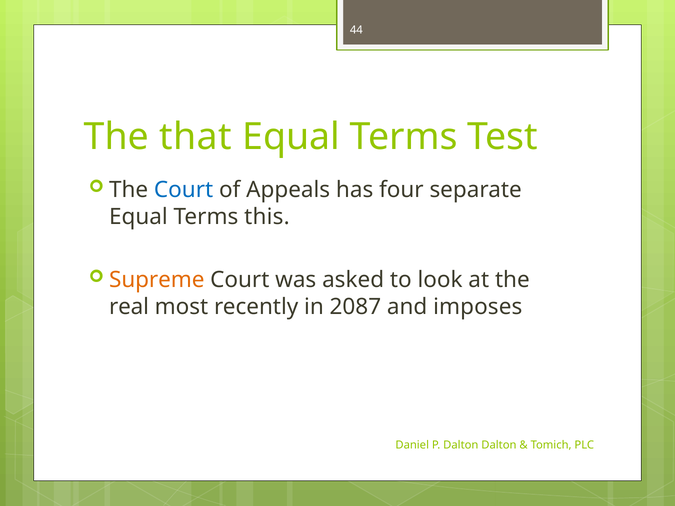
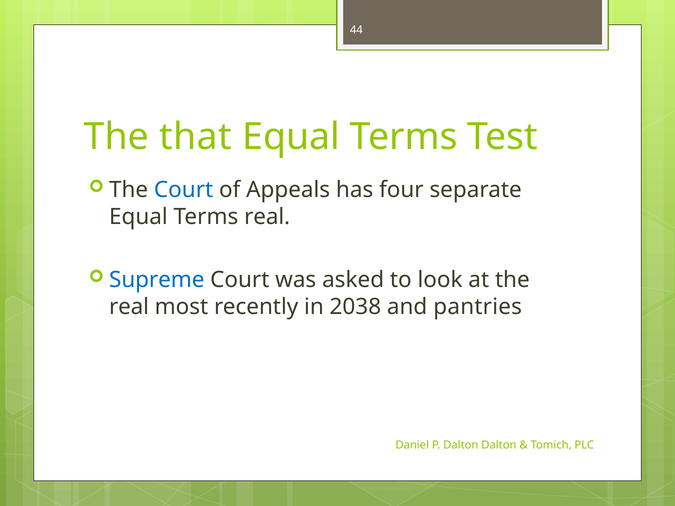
Terms this: this -> real (267, 217)
Supreme colour: orange -> blue (157, 280)
2087: 2087 -> 2038 (355, 307)
imposes: imposes -> pantries (478, 307)
